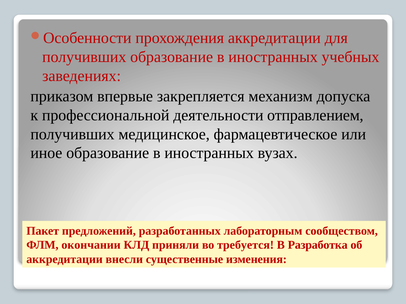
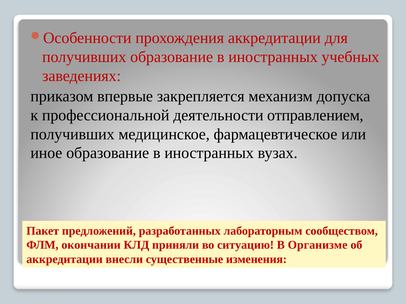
требуется: требуется -> ситуацию (246, 245)
Разработка: Разработка -> Организме (318, 245)
